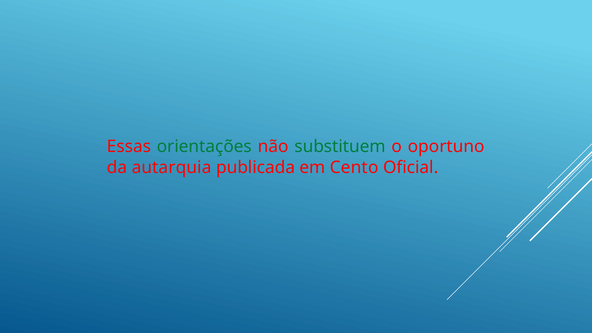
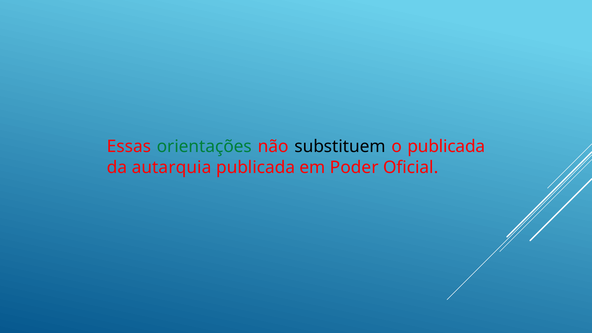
substituem colour: green -> black (340, 147)
o oportuno: oportuno -> publicada (446, 147)
Cento: Cento -> Poder (354, 167)
